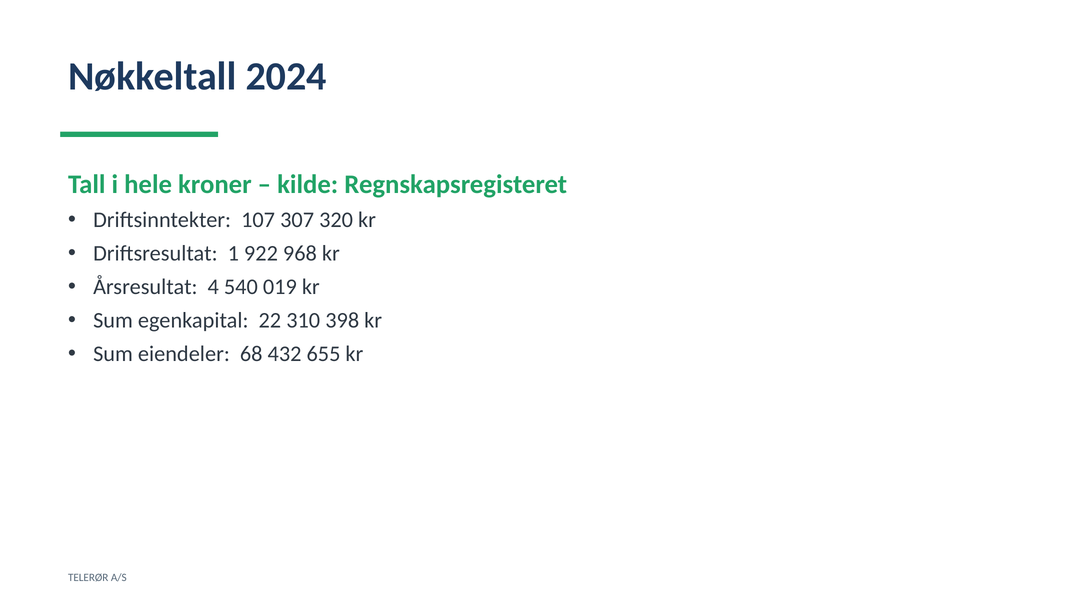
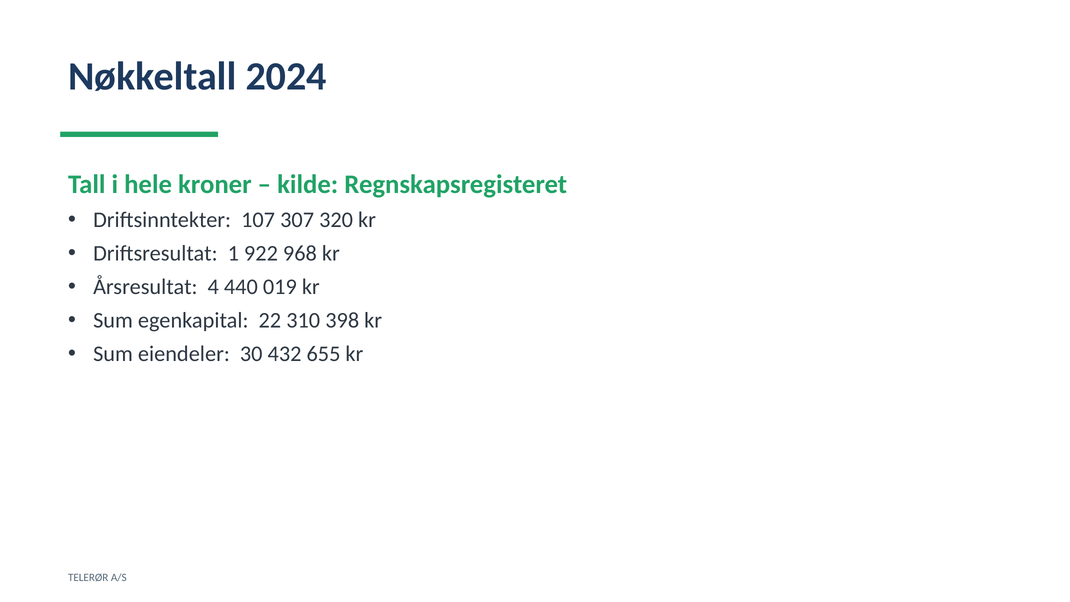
540: 540 -> 440 (241, 287)
68: 68 -> 30 (251, 354)
